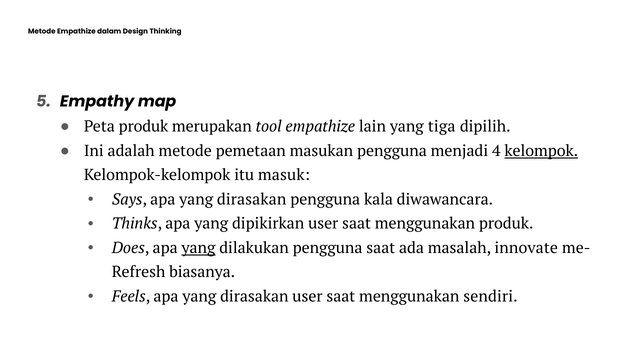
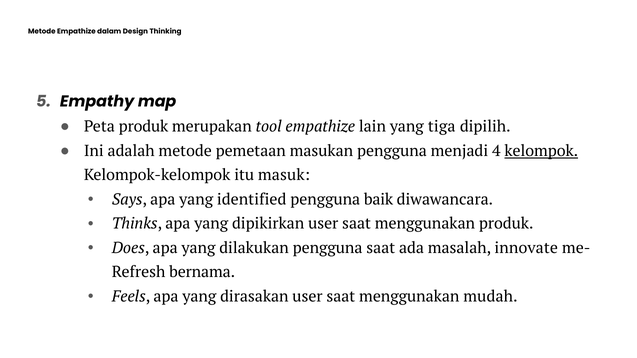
Says apa yang dirasakan: dirasakan -> identified (252, 200)
kala: kala -> baik (379, 200)
yang underline: present -> none (198, 248)
biasanya: biasanya -> bernama (202, 272)
sendiri: sendiri -> mudah (490, 297)
